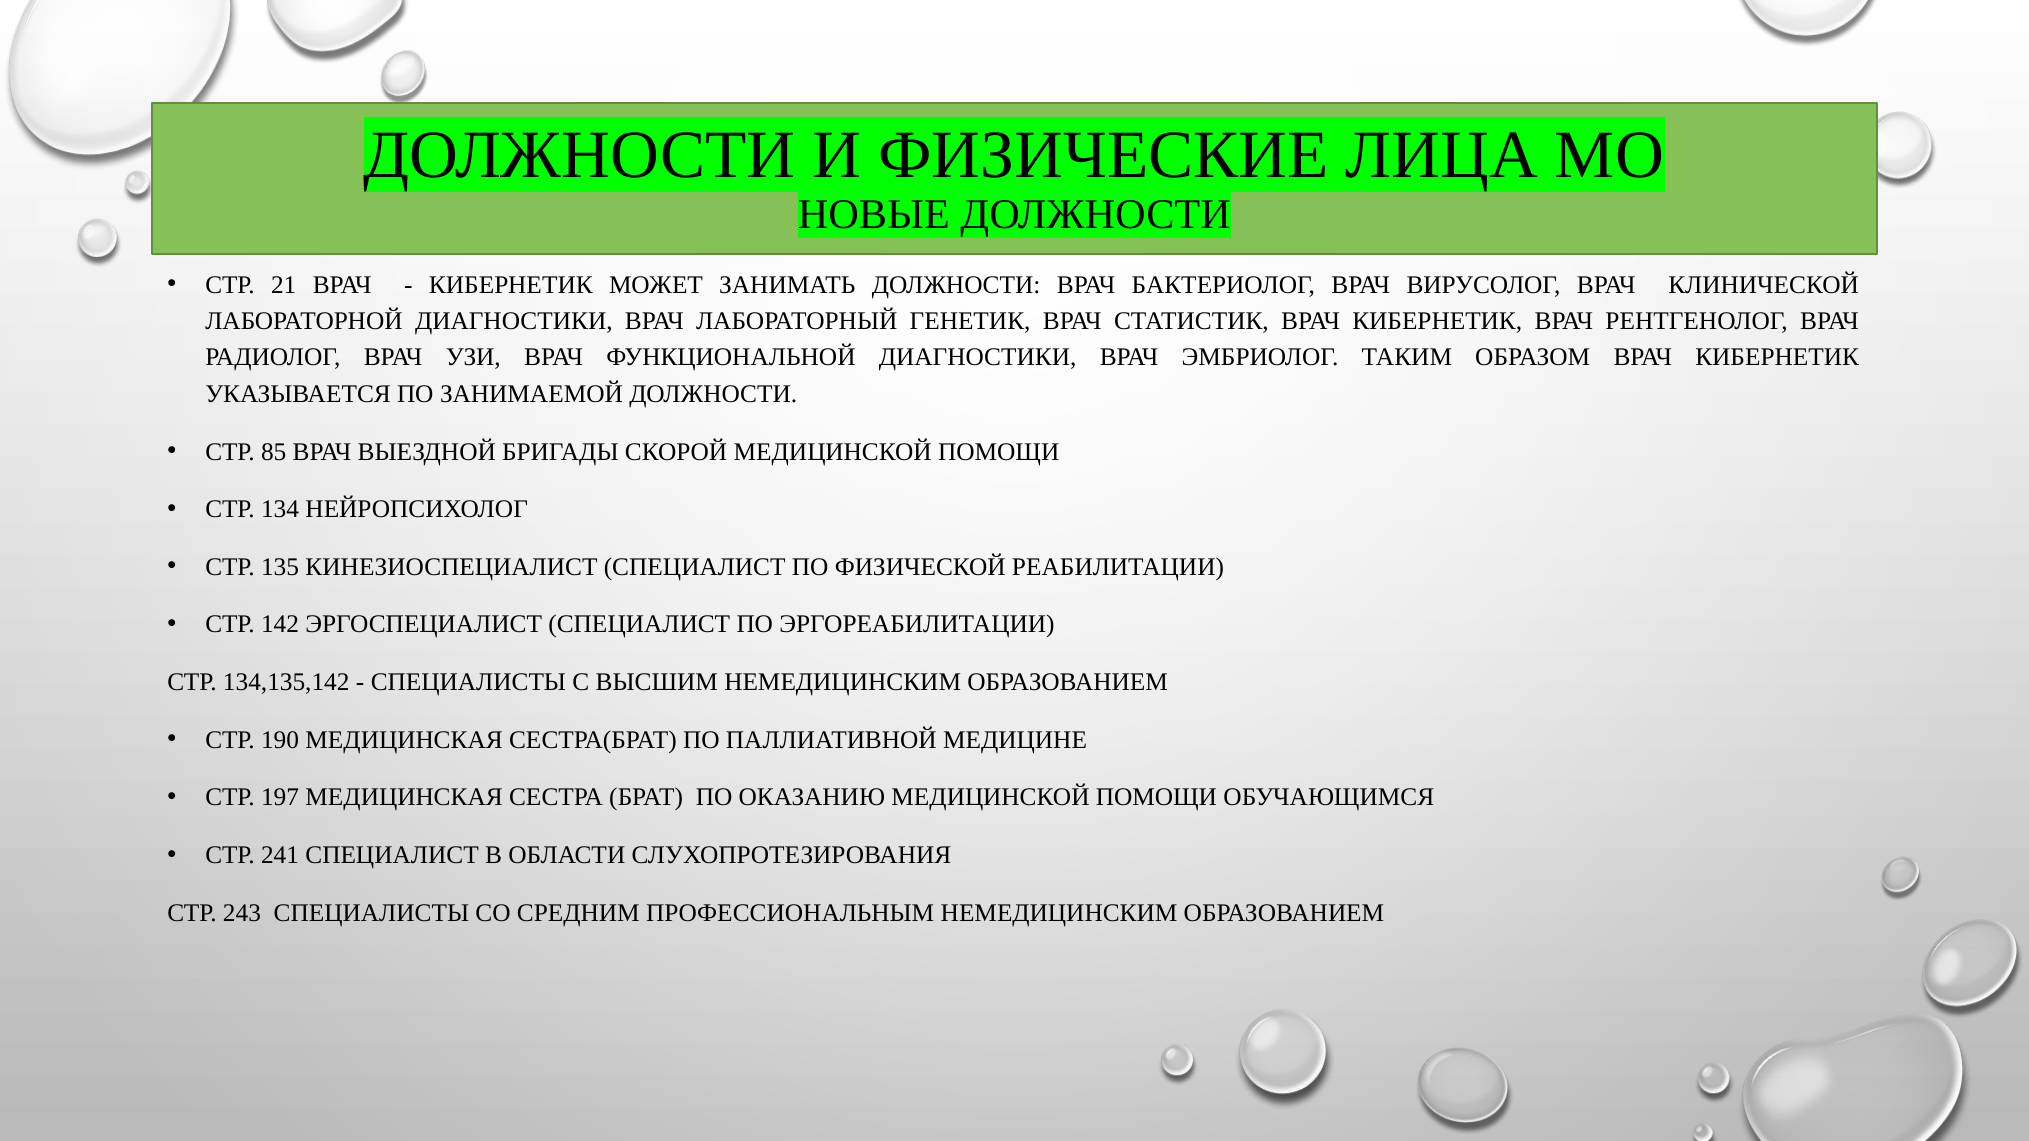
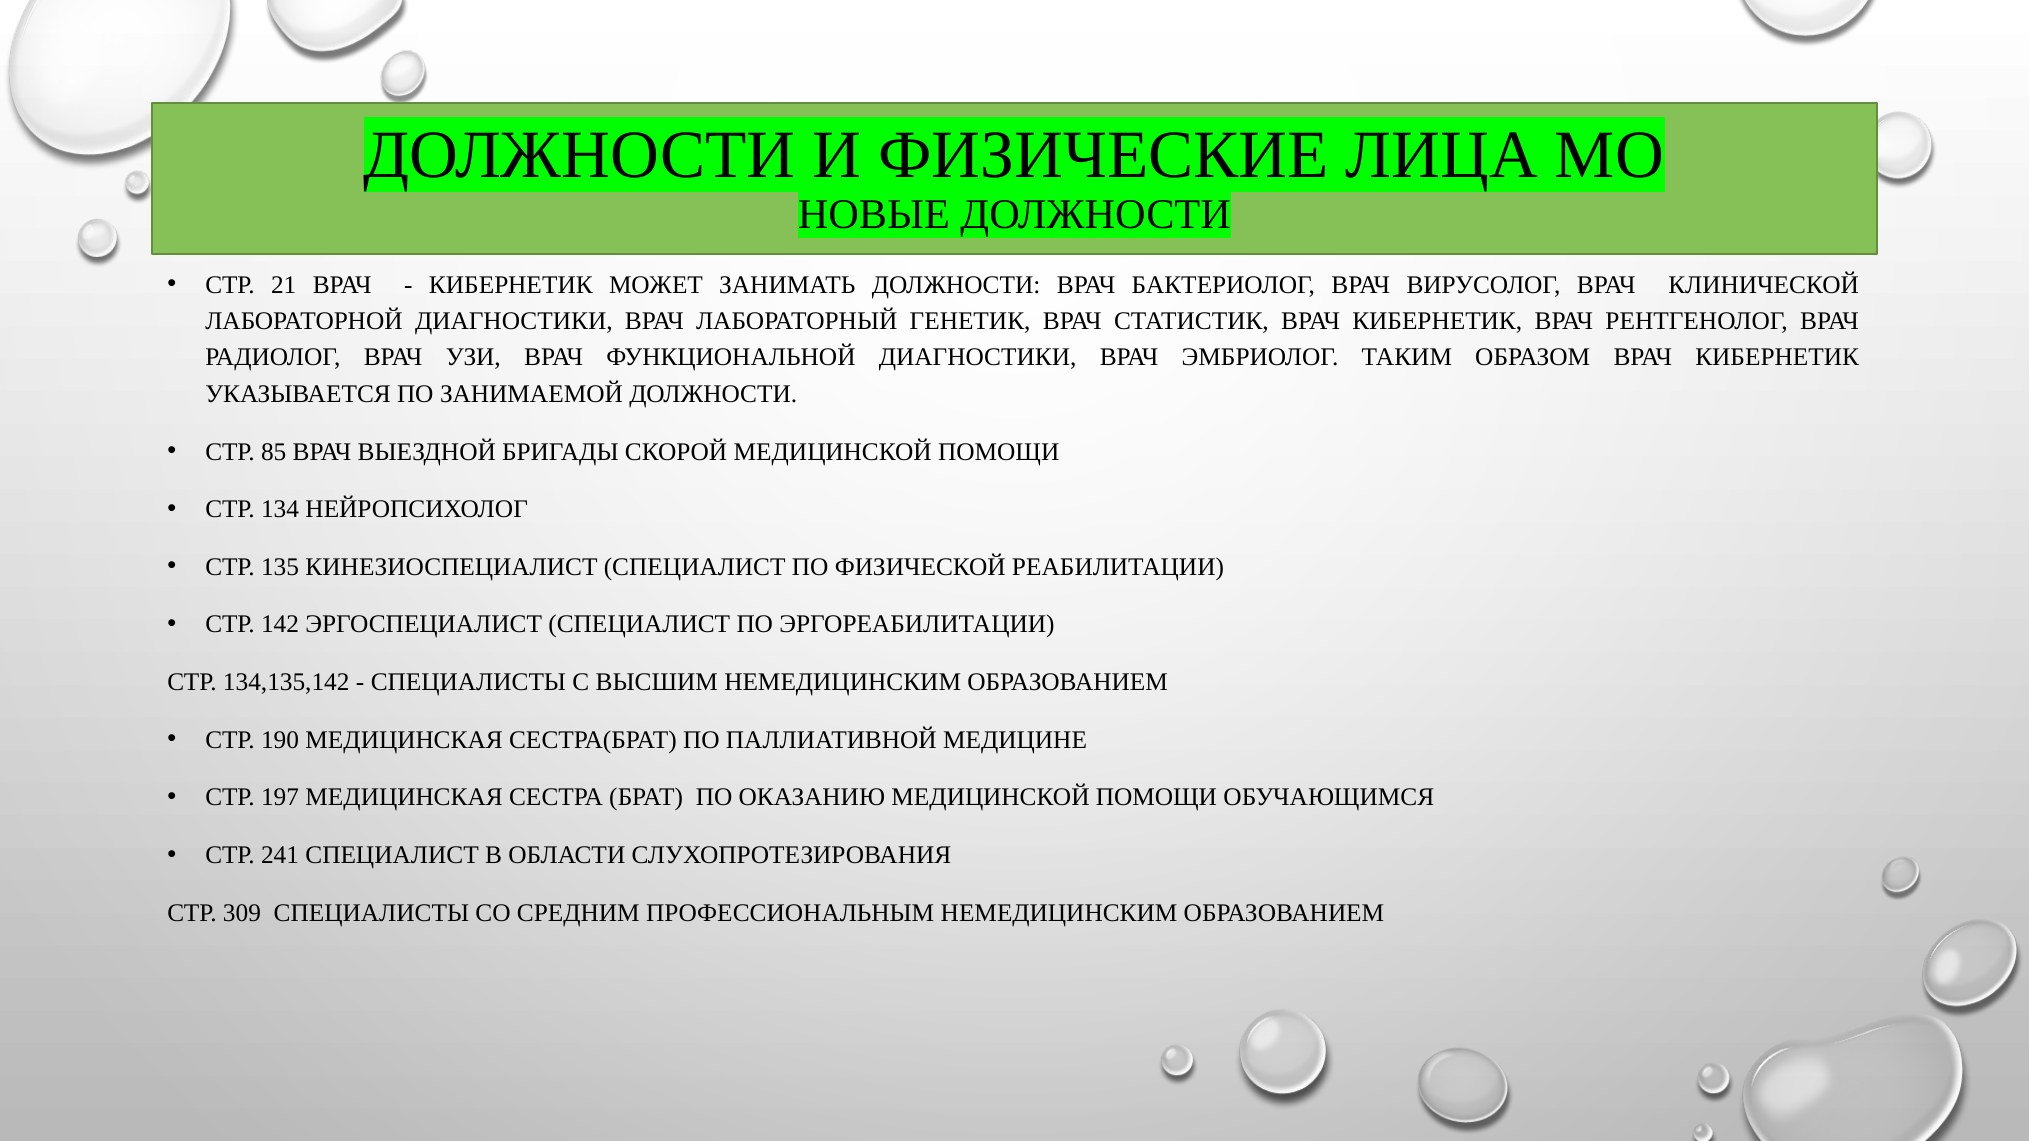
243: 243 -> 309 (242, 913)
